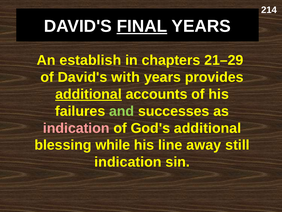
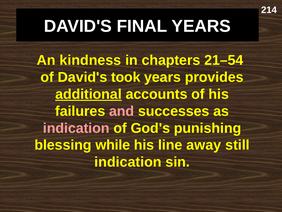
FINAL underline: present -> none (142, 26)
establish: establish -> kindness (90, 60)
21–29: 21–29 -> 21–54 (224, 60)
with: with -> took (126, 77)
and colour: light green -> pink (122, 111)
God's additional: additional -> punishing (208, 128)
